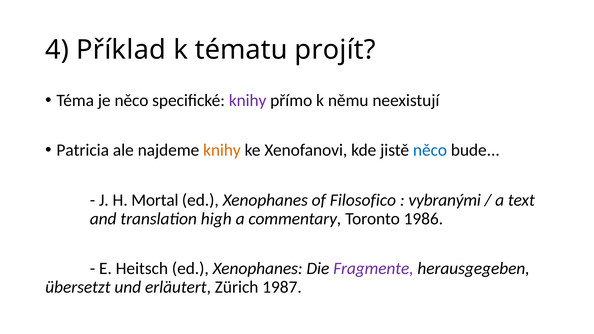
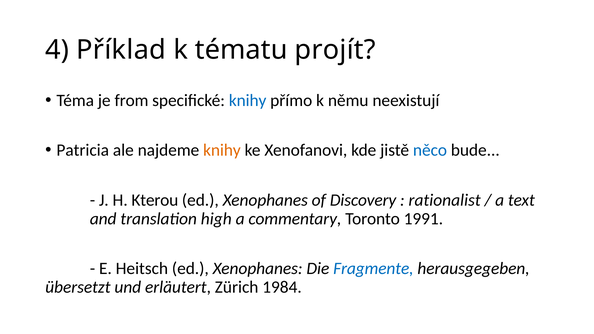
je něco: něco -> from (131, 100)
knihy colour: purple -> blue (248, 100)
Mortal: Mortal -> Kterou (155, 200)
Filosofico: Filosofico -> Discovery (363, 200)
vybranými: vybranými -> rationalist (445, 200)
1986: 1986 -> 1991 (423, 219)
Fragmente colour: purple -> blue (373, 269)
1987: 1987 -> 1984 (282, 287)
